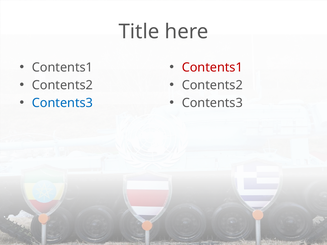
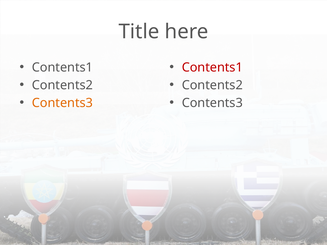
Contents3 colour: blue -> orange (62, 103)
